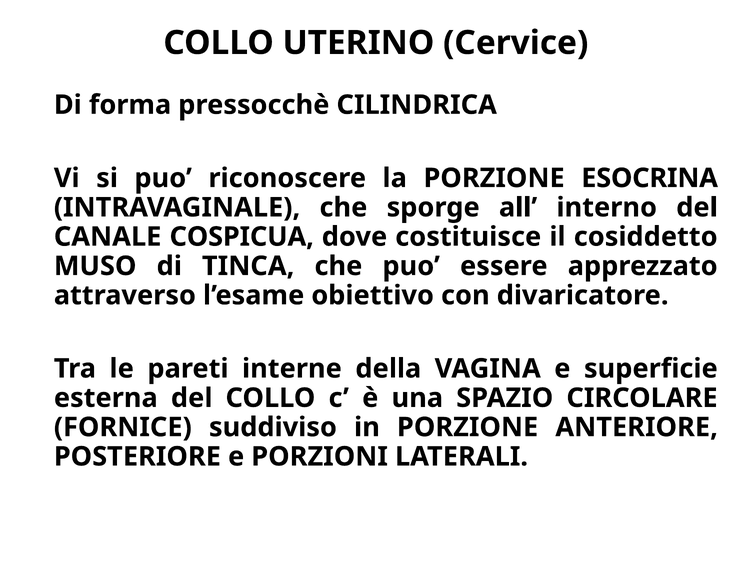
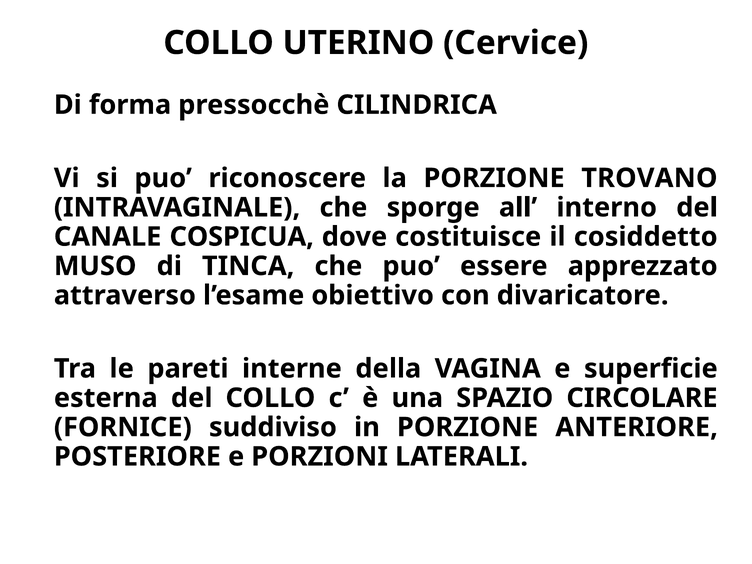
ESOCRINA: ESOCRINA -> TROVANO (649, 178)
